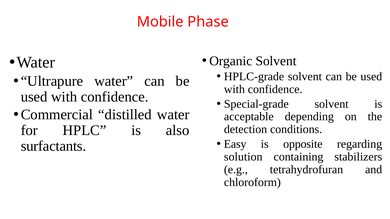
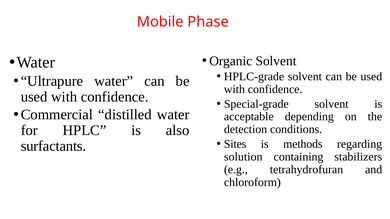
Easy: Easy -> Sites (235, 144)
opposite: opposite -> methods (303, 144)
